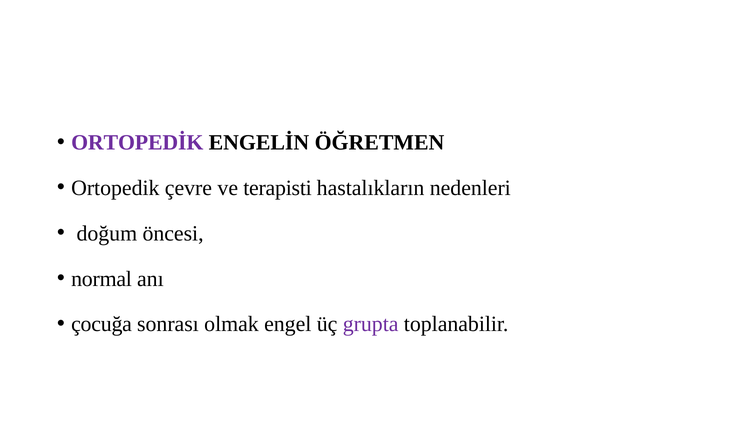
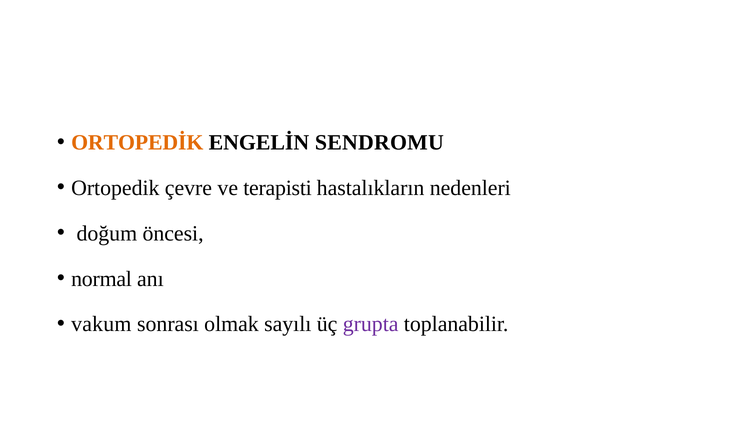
ORTOPEDİK colour: purple -> orange (137, 143)
ÖĞRETMEN: ÖĞRETMEN -> SENDROMU (379, 143)
çocuğa: çocuğa -> vakum (101, 325)
engel: engel -> sayılı (288, 325)
